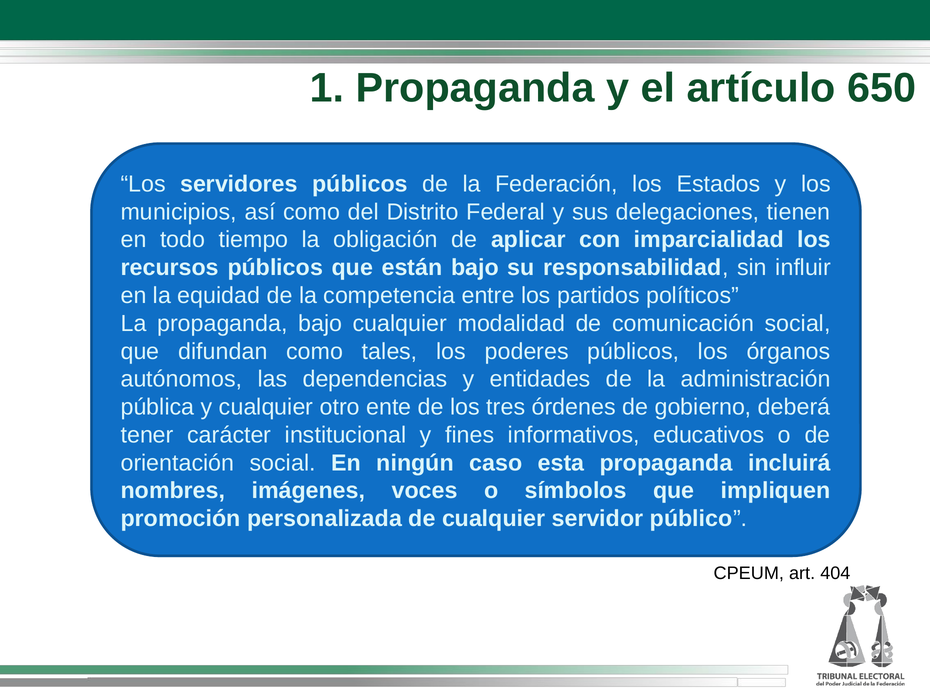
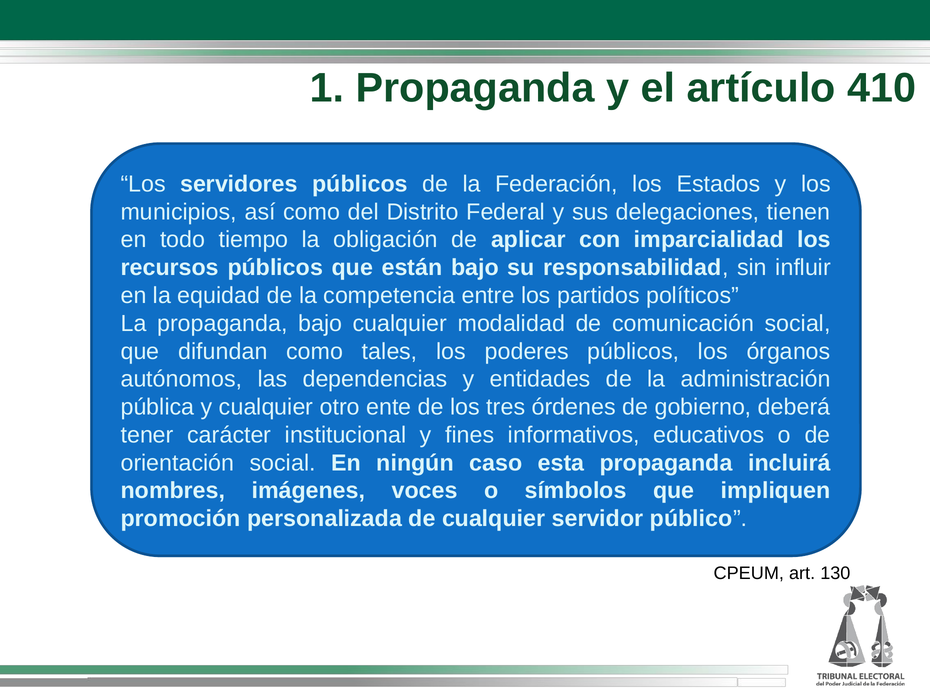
650: 650 -> 410 (882, 88)
404: 404 -> 130 (835, 574)
